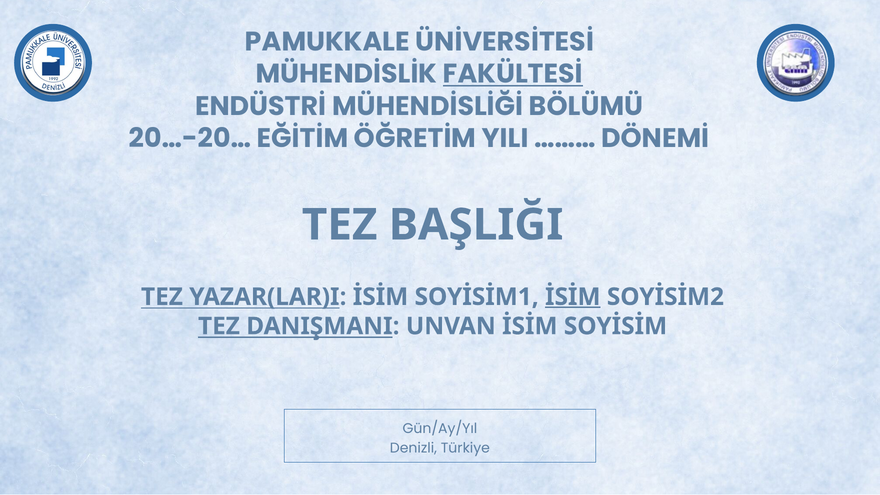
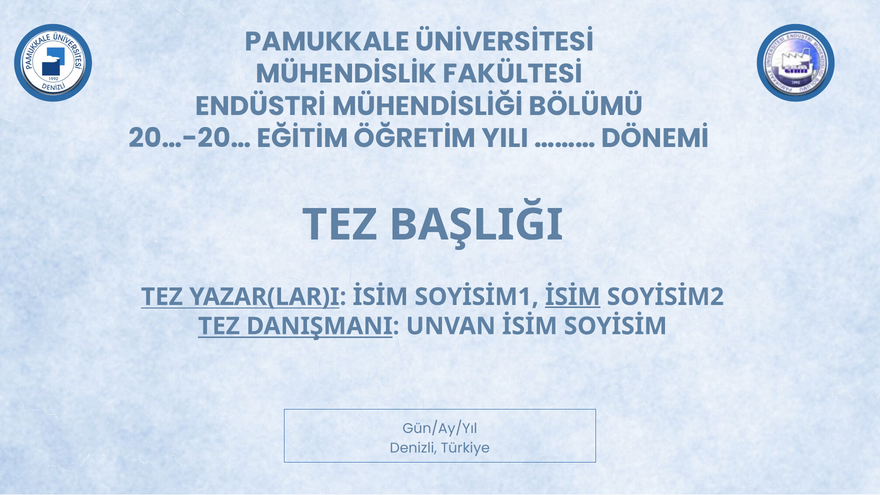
FAKÜLTESİ underline: present -> none (513, 74)
